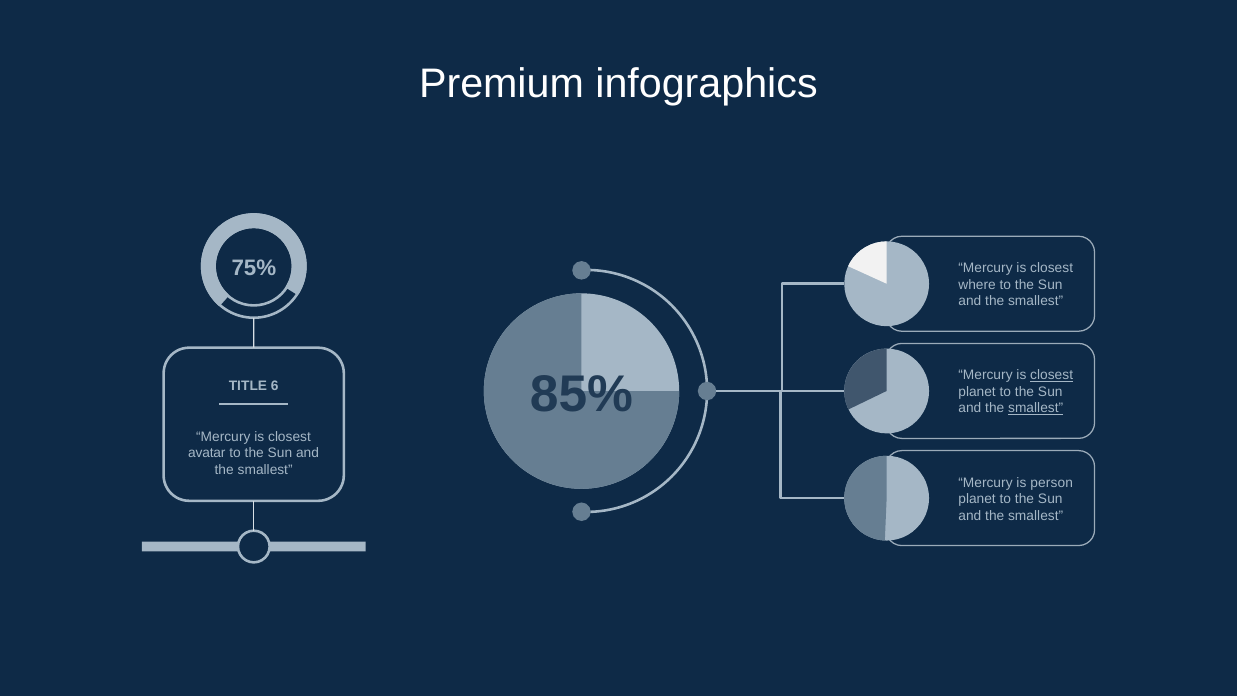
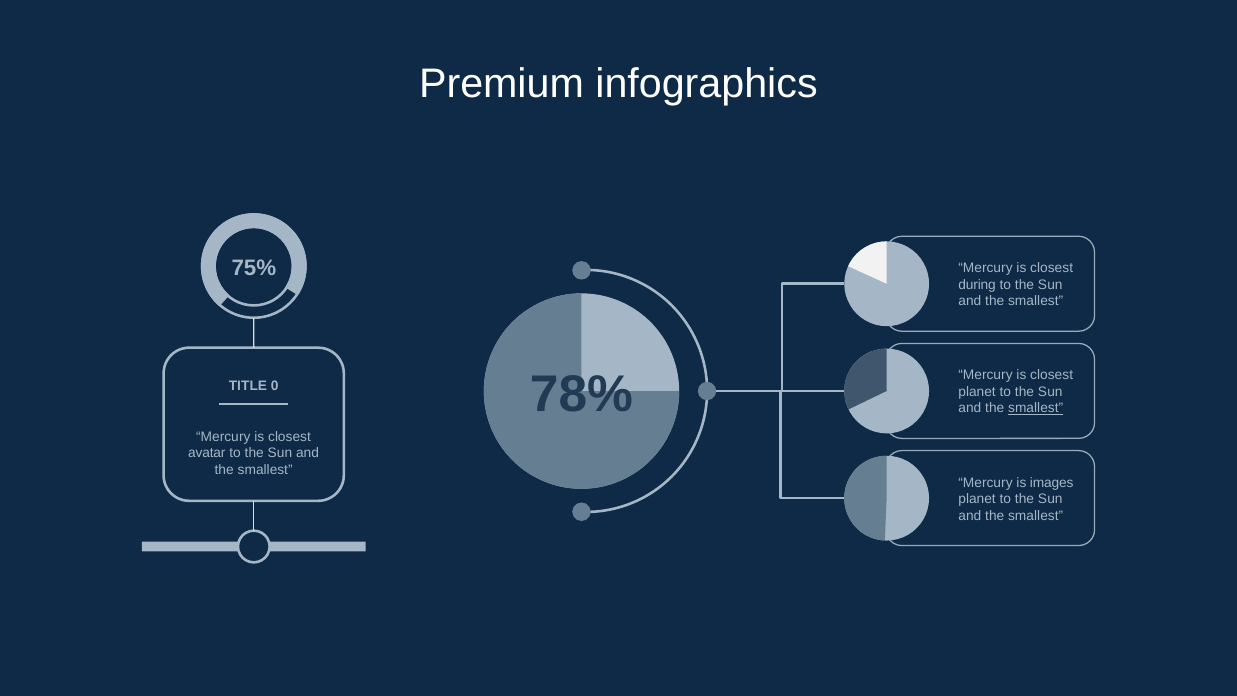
where: where -> during (977, 285)
closest underline: present -> none (1052, 375)
85%: 85% -> 78% (581, 395)
6: 6 -> 0 (275, 386)
person: person -> images (1052, 482)
